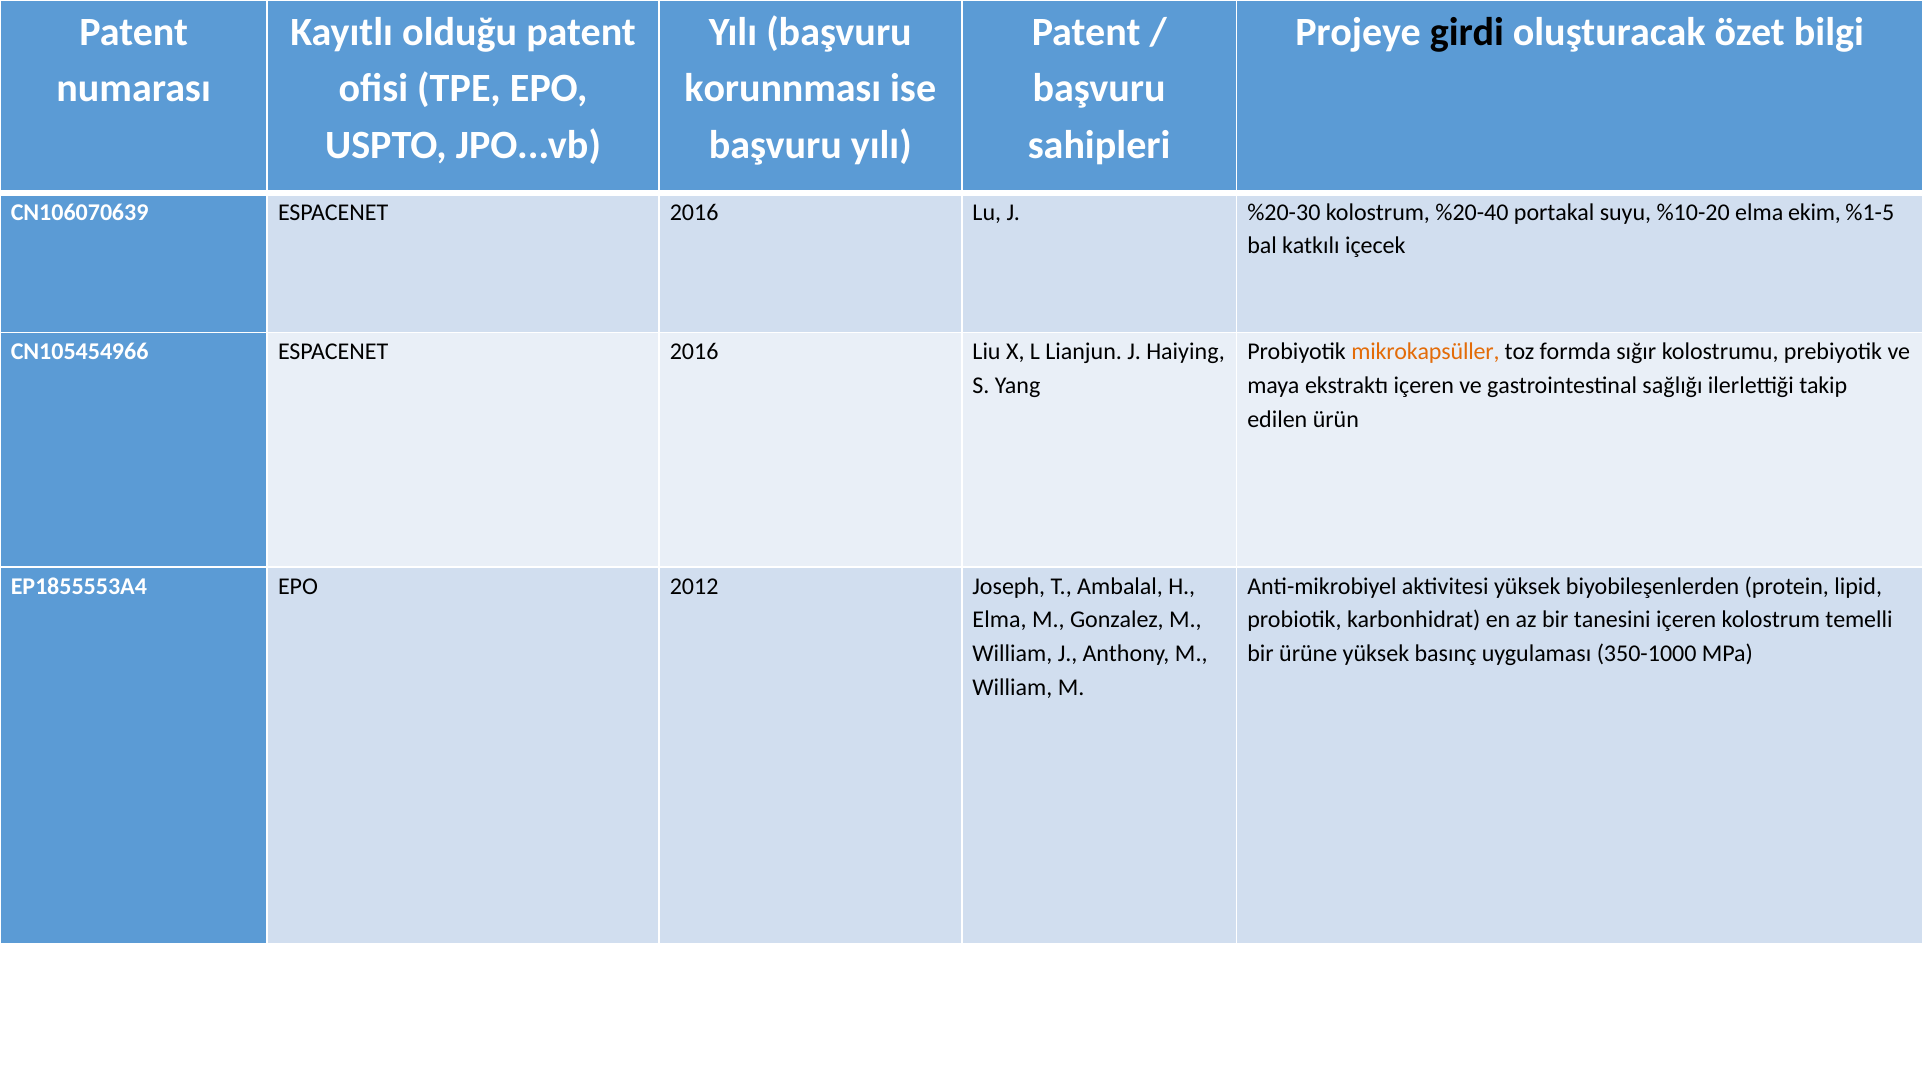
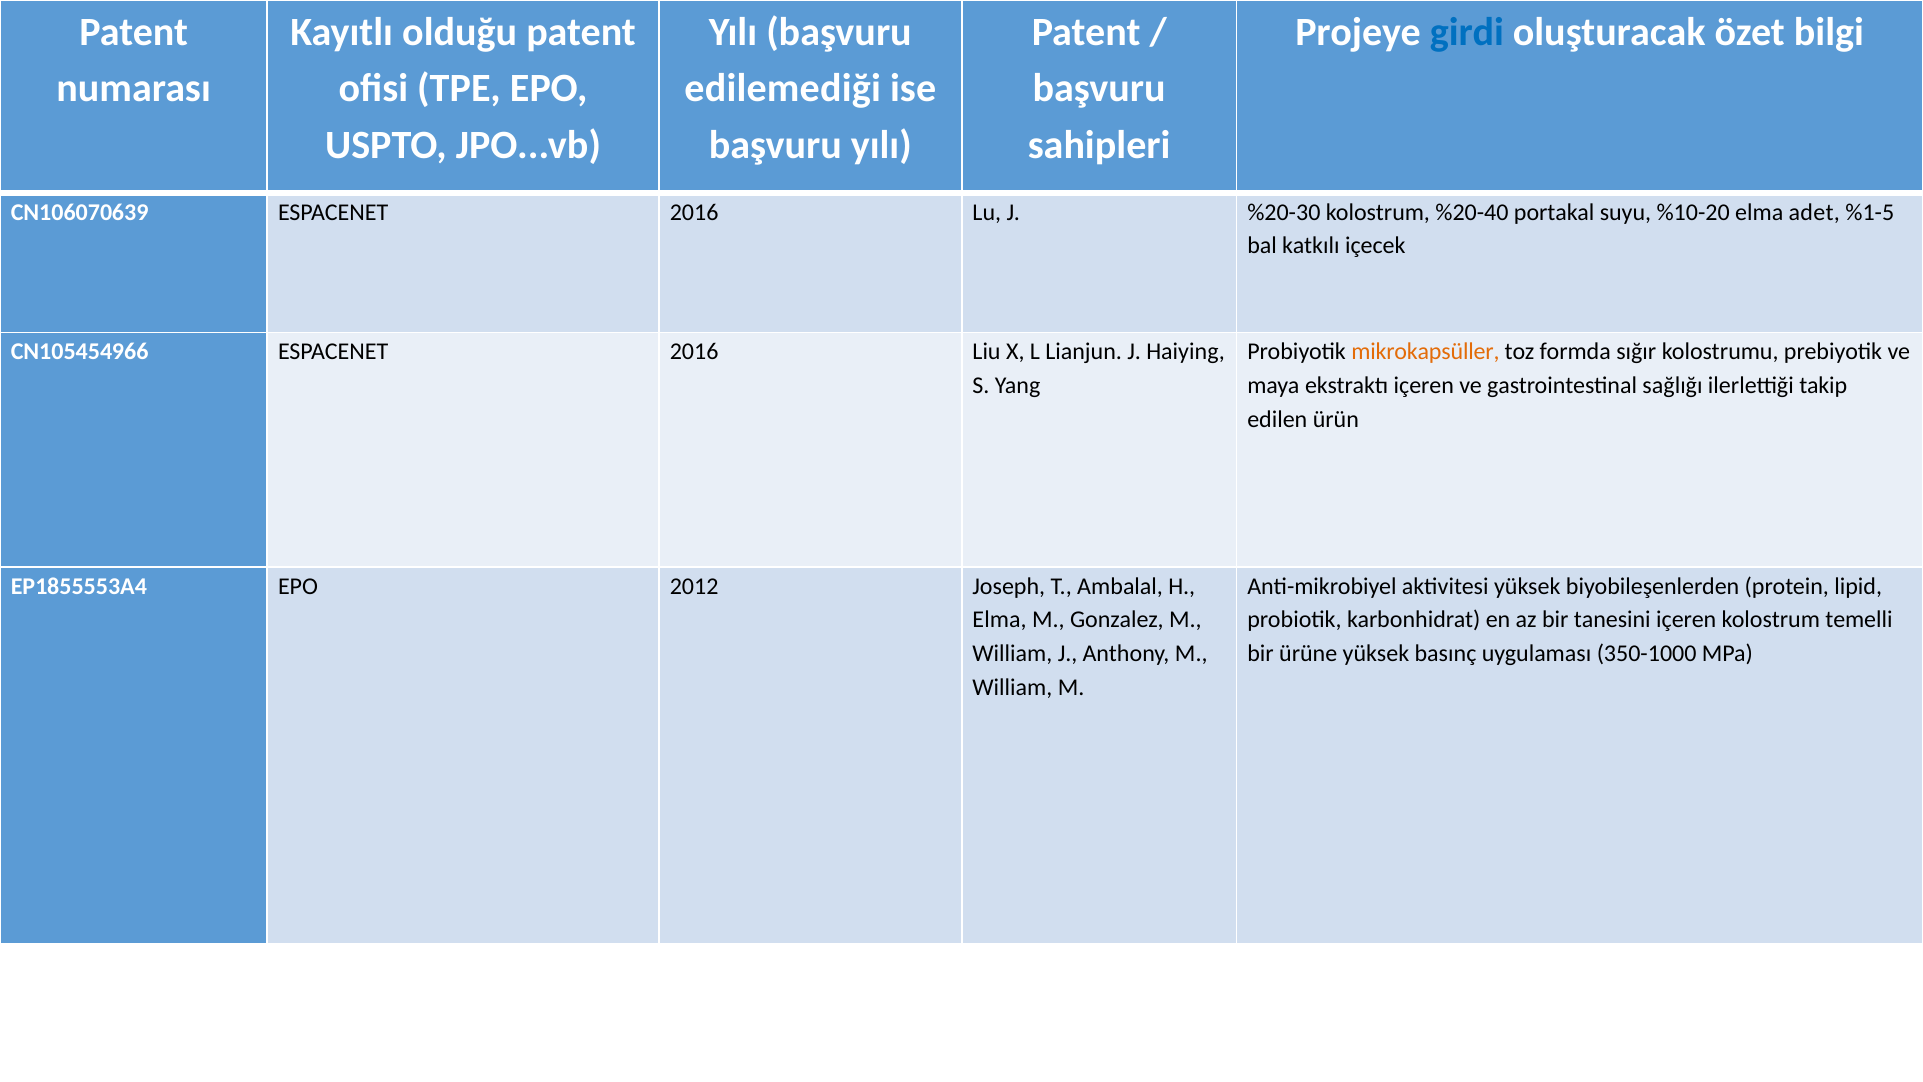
girdi colour: black -> blue (1467, 32)
korunnması: korunnması -> edilemediği (783, 89)
ekim: ekim -> adet (1814, 212)
